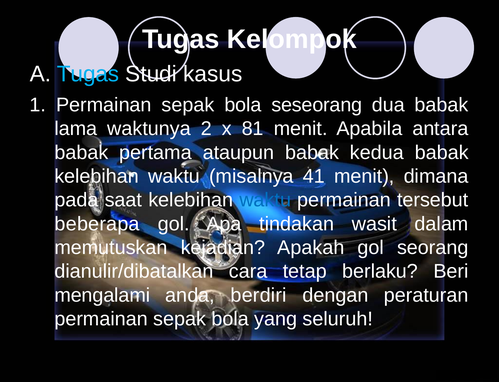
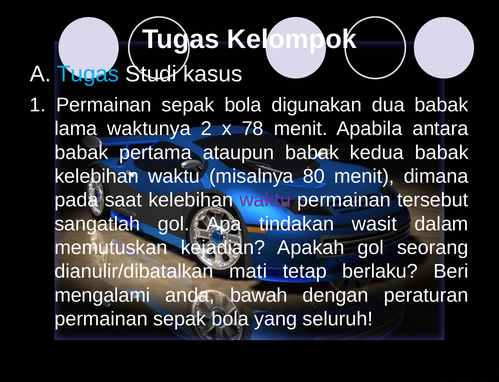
seseorang: seseorang -> digunakan (317, 105)
81: 81 -> 78 (253, 129)
41: 41 -> 80 (314, 176)
waktu colour: blue -> purple (265, 200)
beberapa: beberapa -> sangatlah (97, 224)
cara: cara -> mati (248, 271)
berdiri: berdiri -> bawah (259, 295)
